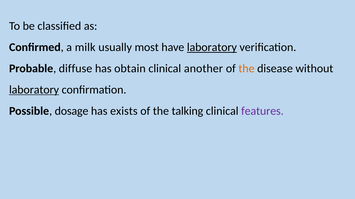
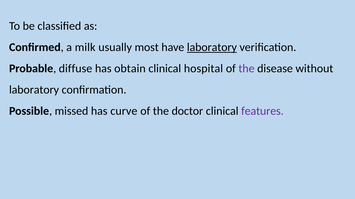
another: another -> hospital (203, 69)
the colour: orange -> purple (246, 69)
laboratory underline: present -> none (34, 90)
dosage: dosage -> missed (71, 111)
exists: exists -> curve (124, 111)
talking: talking -> doctor (187, 111)
